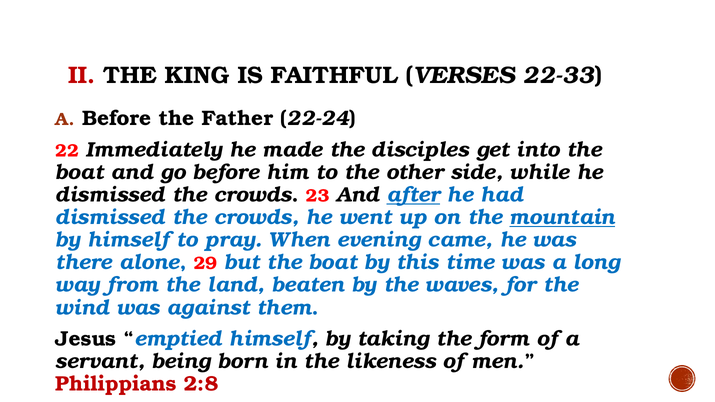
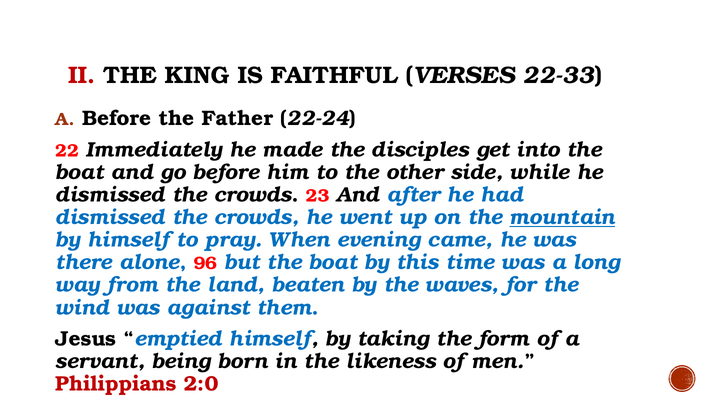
after underline: present -> none (413, 195)
29: 29 -> 96 (205, 264)
2:8: 2:8 -> 2:0 (201, 384)
